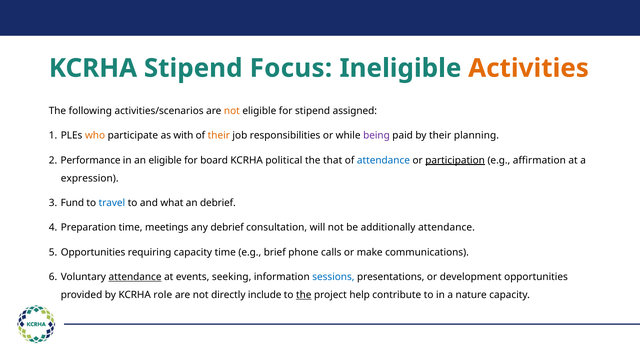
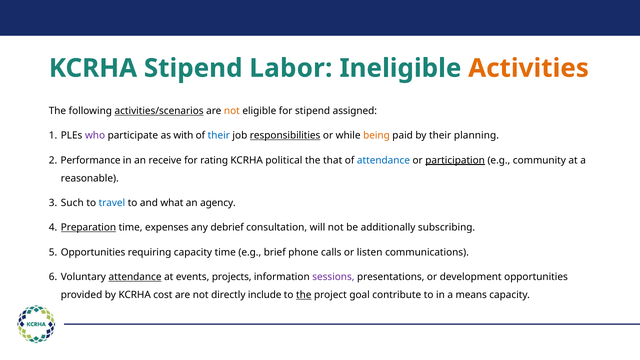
Focus: Focus -> Labor (291, 68)
activities/scenarios underline: none -> present (159, 111)
who colour: orange -> purple (95, 136)
their colour: orange -> blue (219, 136)
responsibilities underline: none -> present (285, 136)
being colour: purple -> orange (376, 136)
an eligible: eligible -> receive (165, 160)
board: board -> rating (214, 160)
affirmation: affirmation -> community (539, 160)
expression: expression -> reasonable (90, 178)
Fund: Fund -> Such (72, 203)
an debrief: debrief -> agency (218, 203)
Preparation underline: none -> present (88, 228)
meetings: meetings -> expenses (167, 228)
additionally attendance: attendance -> subscribing (447, 228)
make: make -> listen (370, 252)
seeking: seeking -> projects (232, 277)
sessions colour: blue -> purple (333, 277)
role: role -> cost (163, 295)
help: help -> goal (360, 295)
nature: nature -> means (471, 295)
